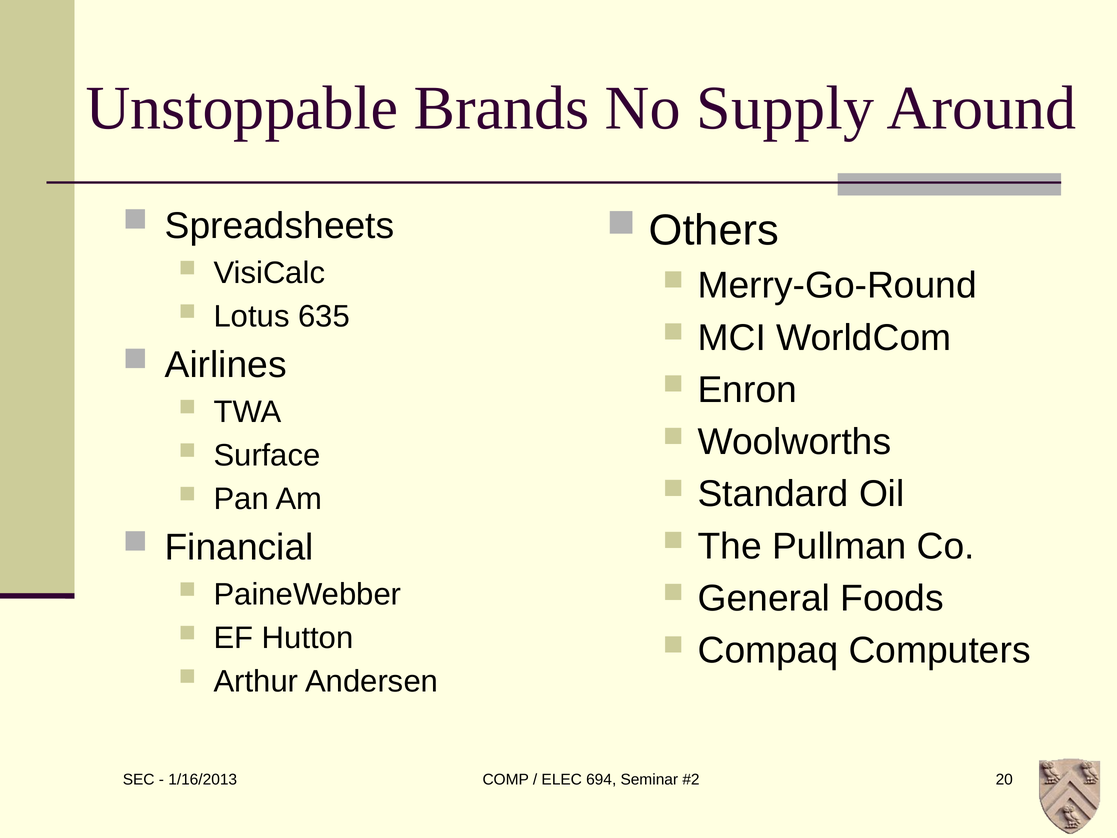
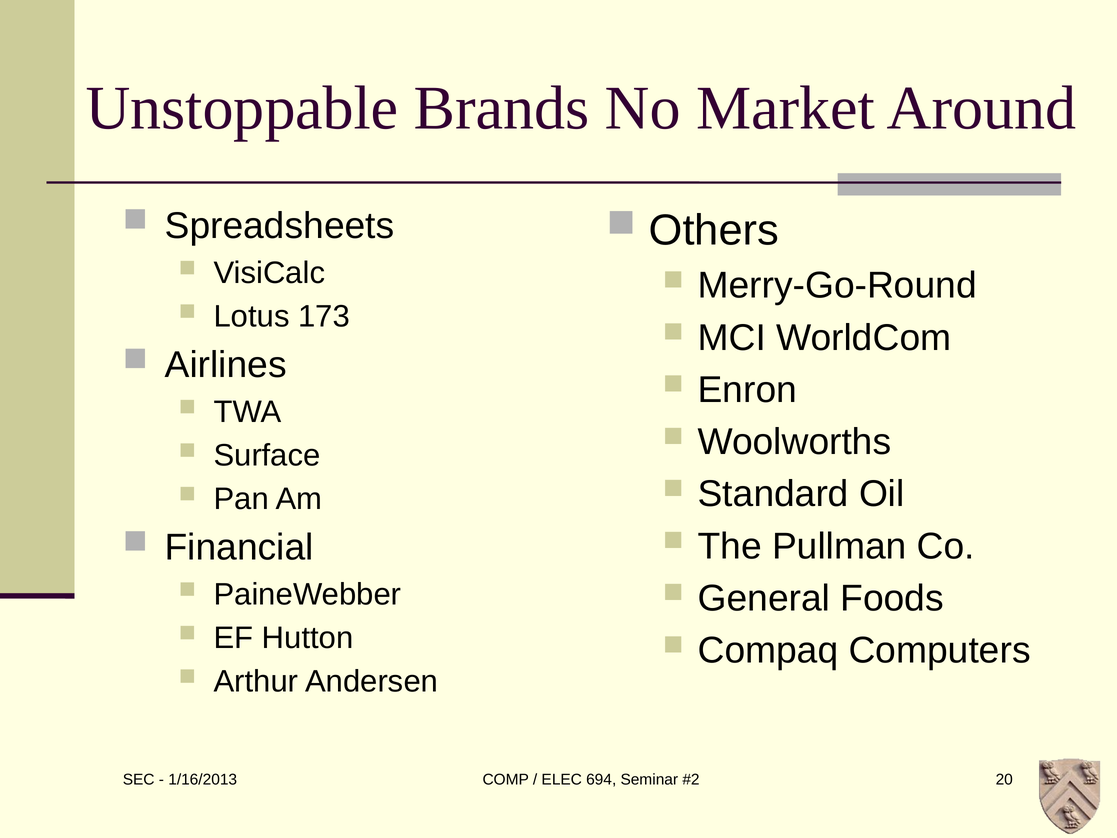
Supply: Supply -> Market (786, 108)
635: 635 -> 173 (324, 316)
